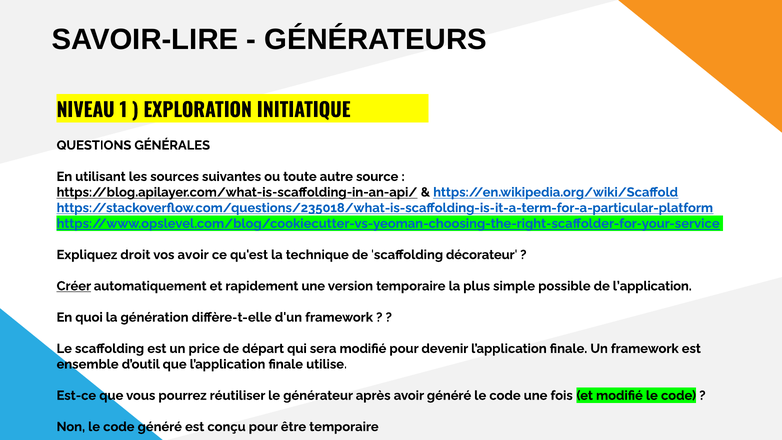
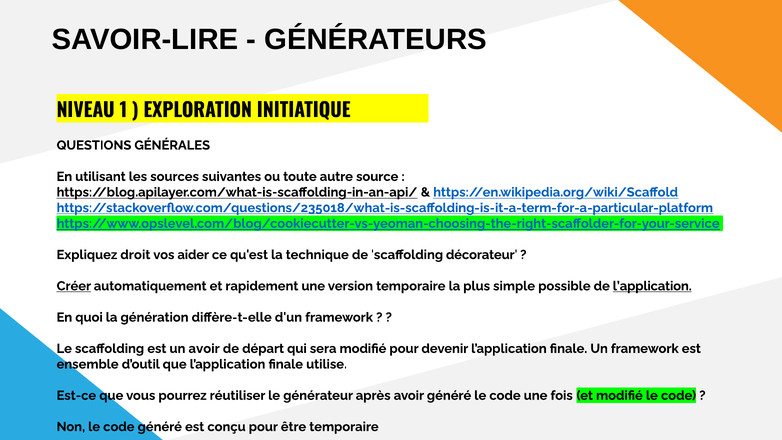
vos avoir: avoir -> aider (193, 255)
l’application underline: none -> present (652, 286)
un price: price -> avoir (204, 348)
